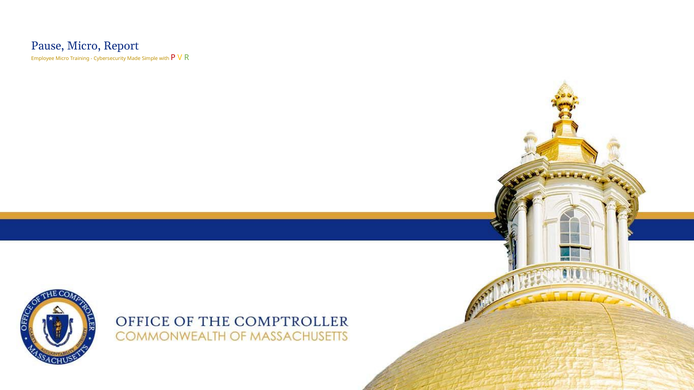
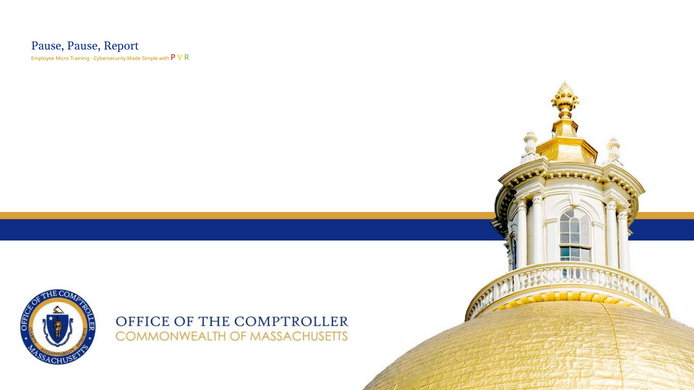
Pause Micro: Micro -> Pause (84, 46)
